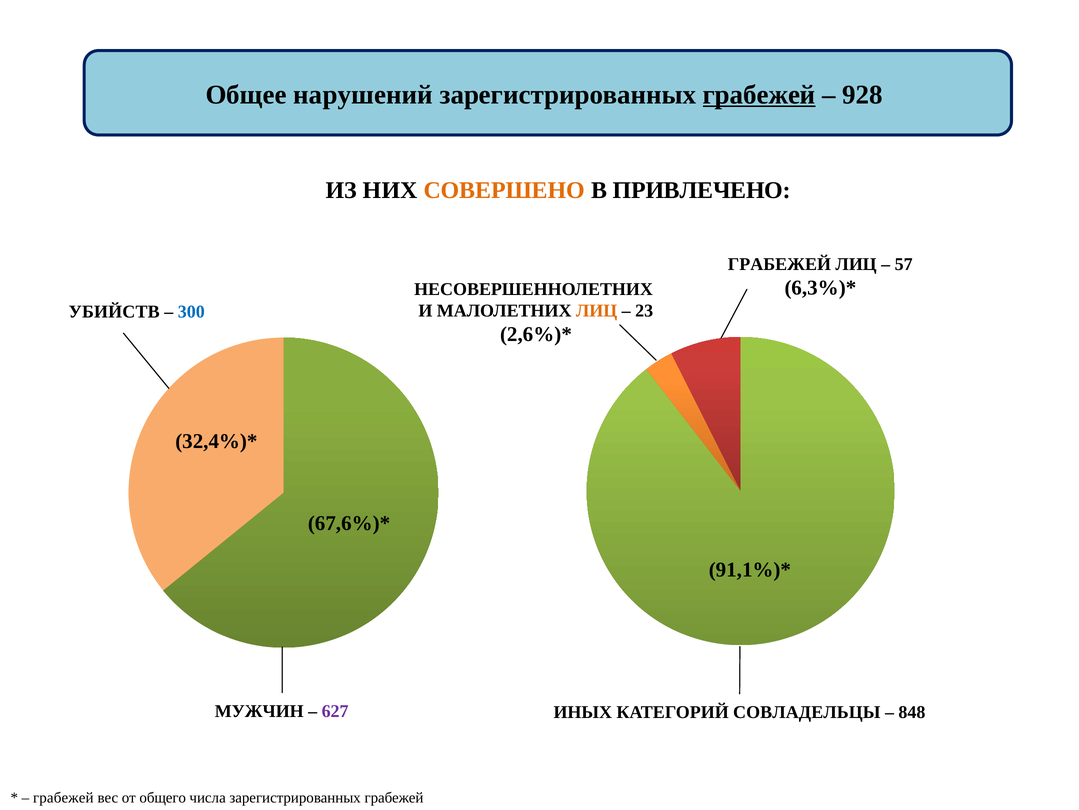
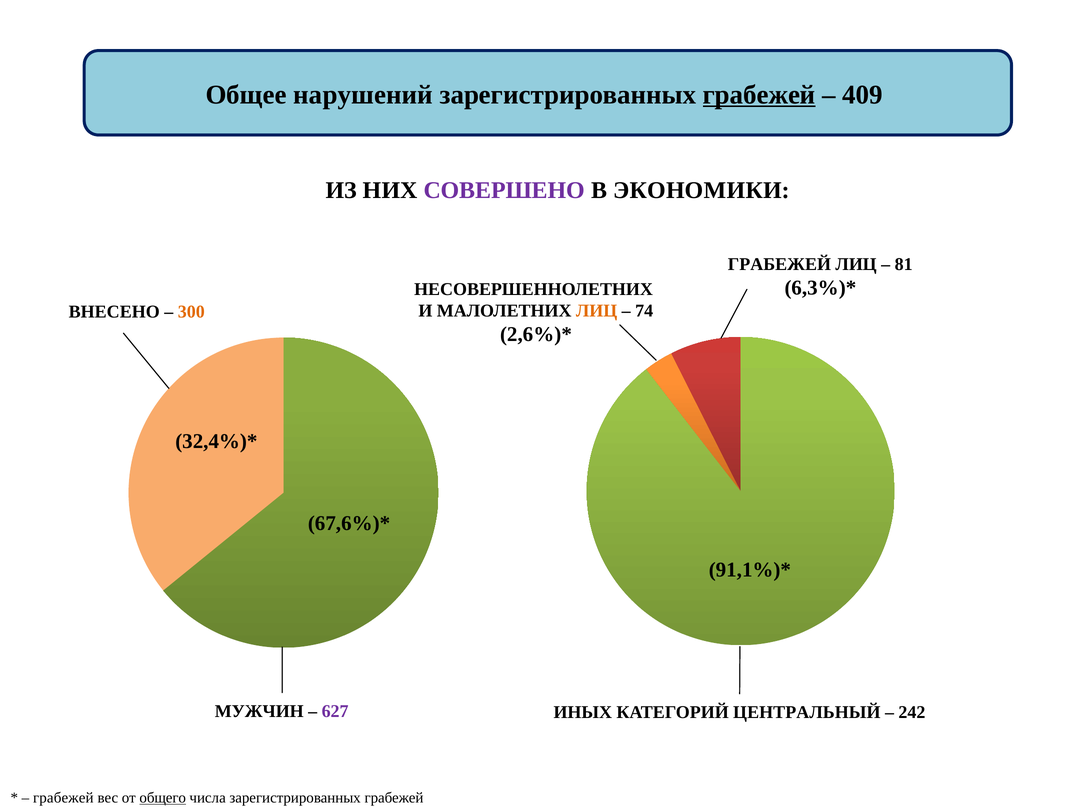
928: 928 -> 409 (862, 95)
СОВЕРШЕНО colour: orange -> purple (504, 190)
ПРИВЛЕЧЕНО: ПРИВЛЕЧЕНО -> ЭКОНОМИКИ (702, 190)
57: 57 -> 81 (904, 264)
23: 23 -> 74 (644, 310)
УБИЙСТВ: УБИЙСТВ -> ВНЕСЕНО (114, 312)
300 colour: blue -> orange (191, 312)
СОВЛАДЕЛЬЦЫ: СОВЛАДЕЛЬЦЫ -> ЦЕНТРАЛЬНЫЙ (807, 712)
848: 848 -> 242 (912, 712)
общего underline: none -> present (163, 797)
